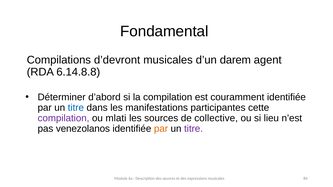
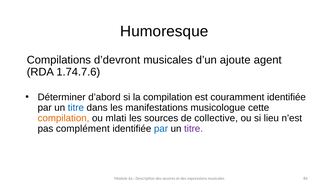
Fondamental: Fondamental -> Humoresque (164, 31)
darem: darem -> ajoute (235, 60)
6.14.8.8: 6.14.8.8 -> 1.74.7.6 (78, 72)
participantes: participantes -> musicologue (218, 108)
compilation colour: purple -> orange (64, 118)
venezolanos: venezolanos -> complément (83, 129)
par colour: orange -> blue (161, 129)
